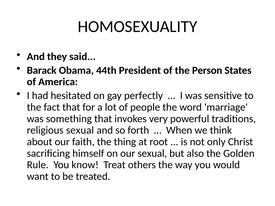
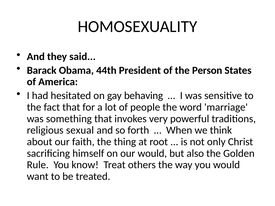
perfectly: perfectly -> behaving (144, 96)
our sexual: sexual -> would (152, 153)
